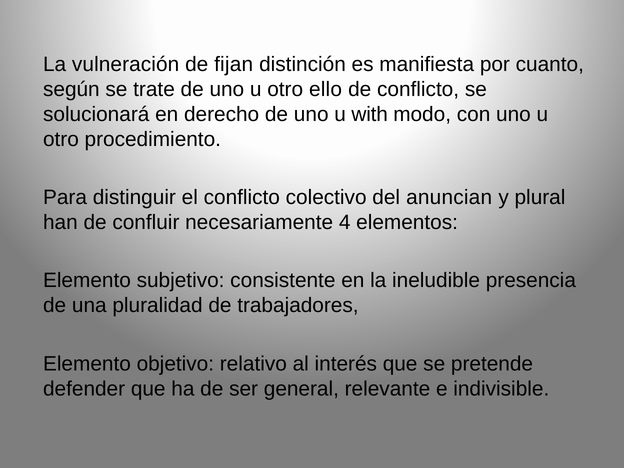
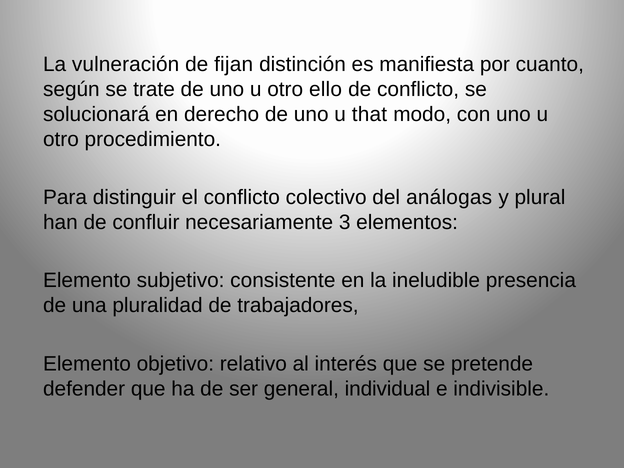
with: with -> that (369, 114)
anuncian: anuncian -> análogas (449, 197)
4: 4 -> 3 (345, 222)
relevante: relevante -> individual (388, 389)
